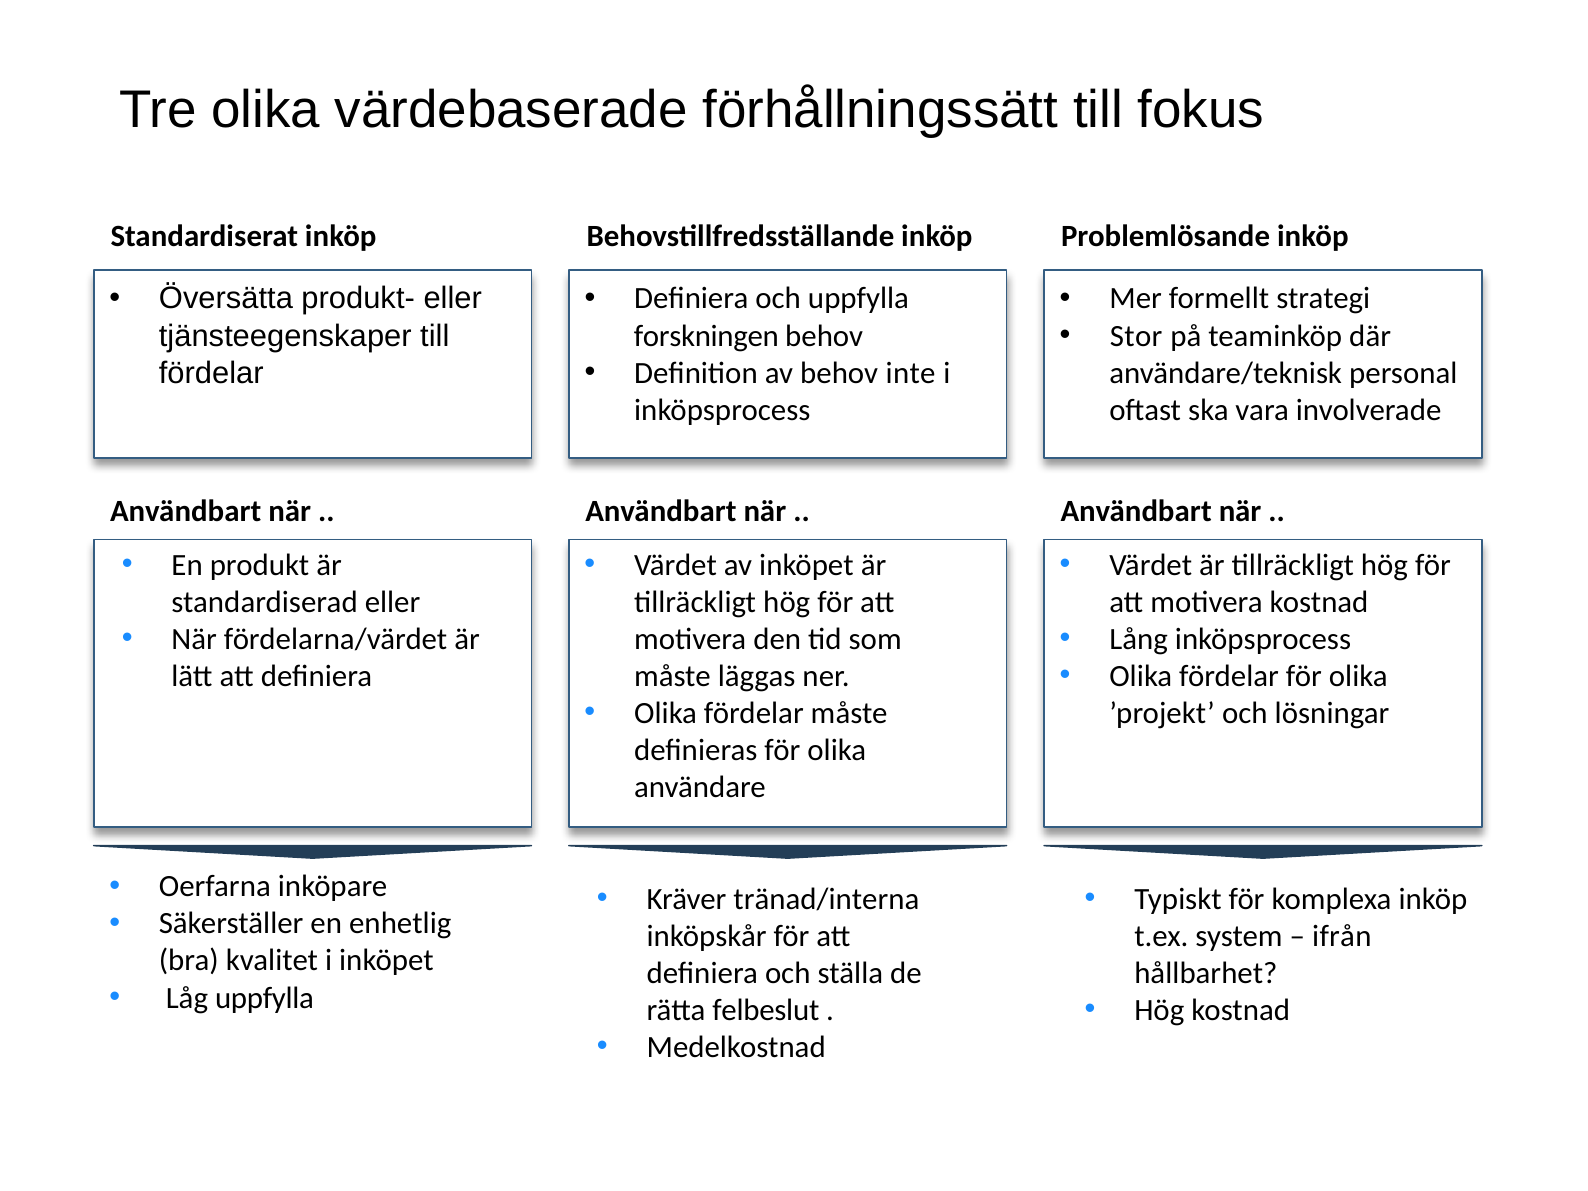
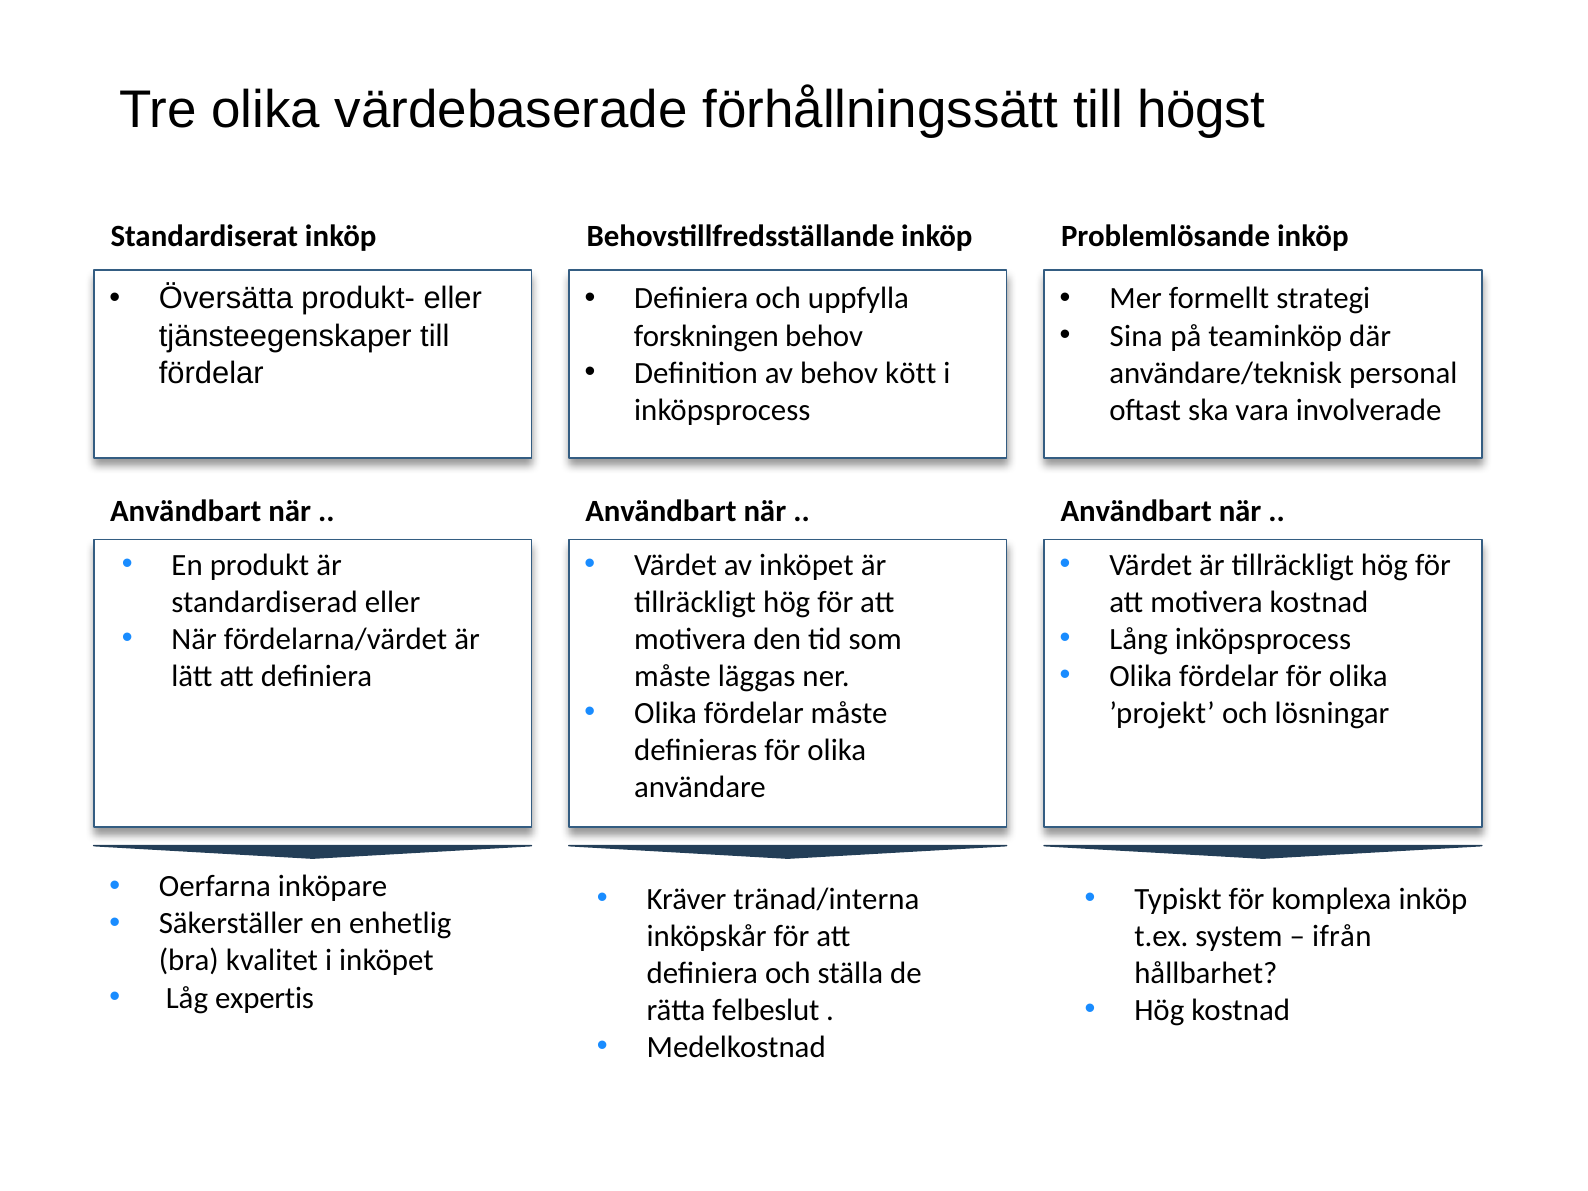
fokus: fokus -> högst (1201, 110)
Stor: Stor -> Sina (1136, 336)
inte: inte -> kött (911, 373)
Låg uppfylla: uppfylla -> expertis (264, 998)
